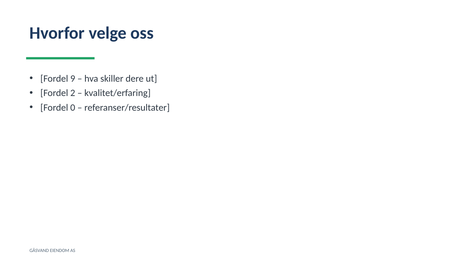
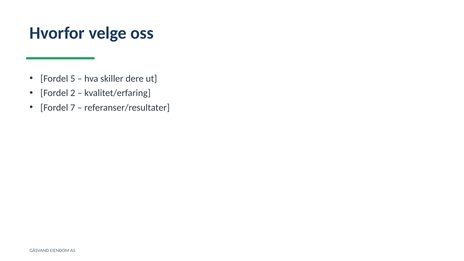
9: 9 -> 5 (73, 79)
0: 0 -> 7 (73, 108)
